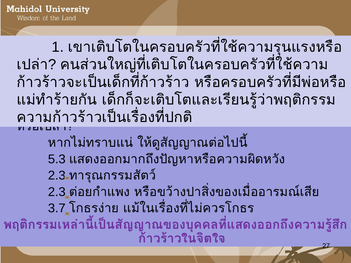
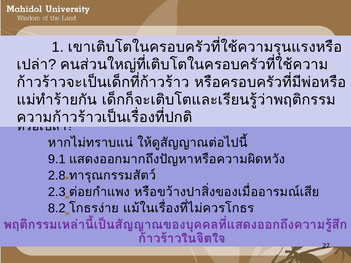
5.3: 5.3 -> 9.1 (57, 159)
2.3: 2.3 -> 2.8 (57, 176)
3.7: 3.7 -> 8.2 (57, 208)
